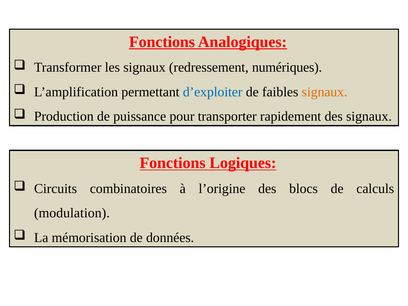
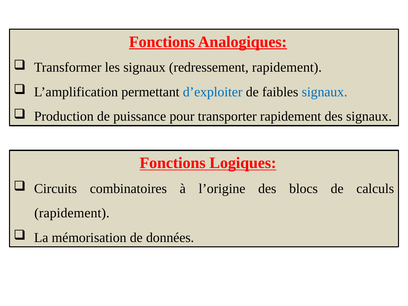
redressement numériques: numériques -> rapidement (287, 68)
signaux colour: orange -> blue (325, 92)
modulation: modulation -> rapidement (72, 213)
